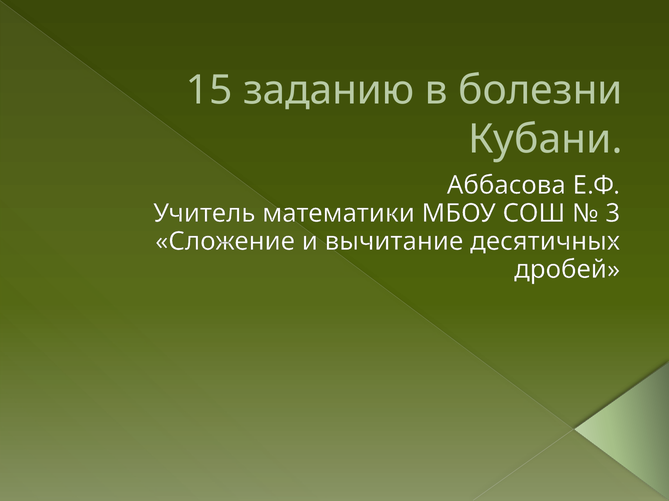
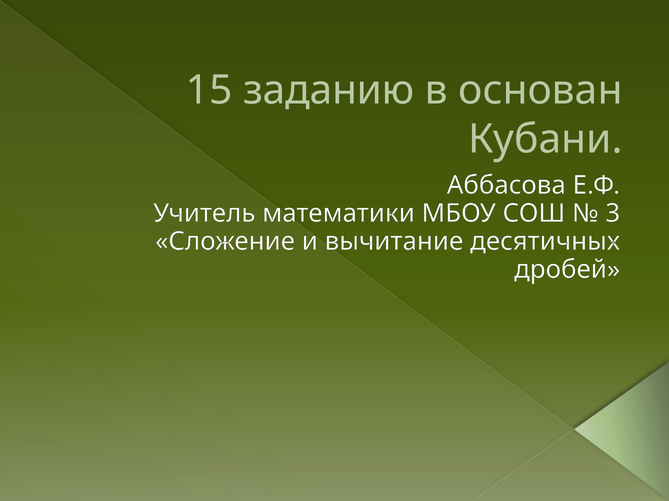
болезни: болезни -> основан (541, 90)
